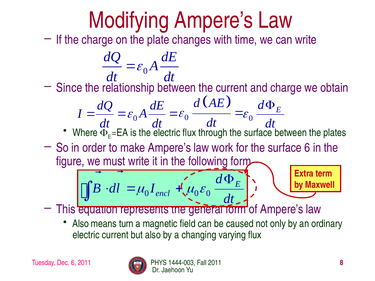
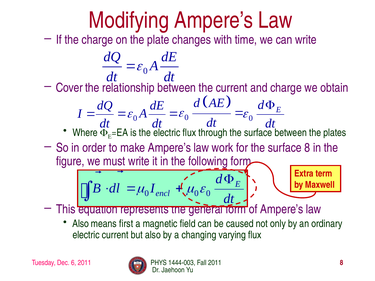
Since: Since -> Cover (69, 88)
surface 6: 6 -> 8 (307, 148)
turn: turn -> first (126, 224)
